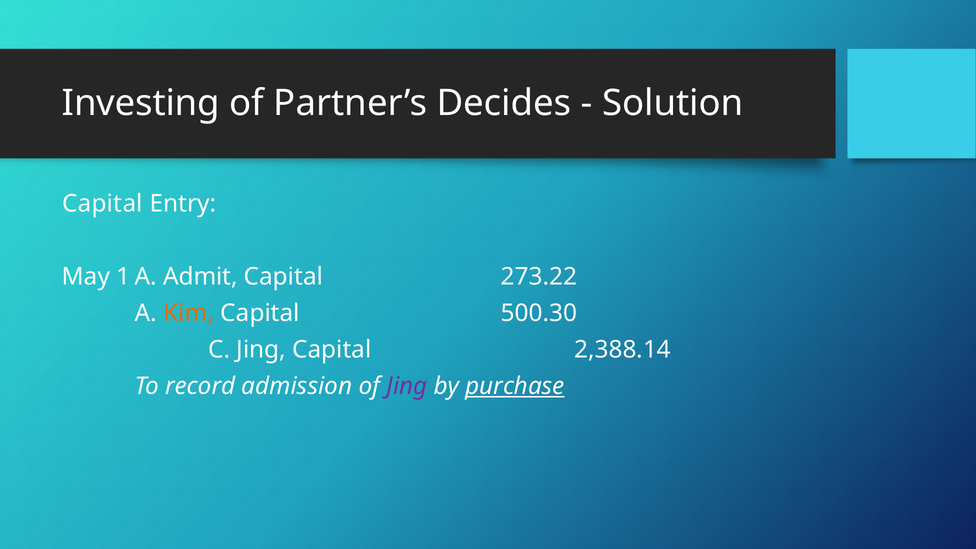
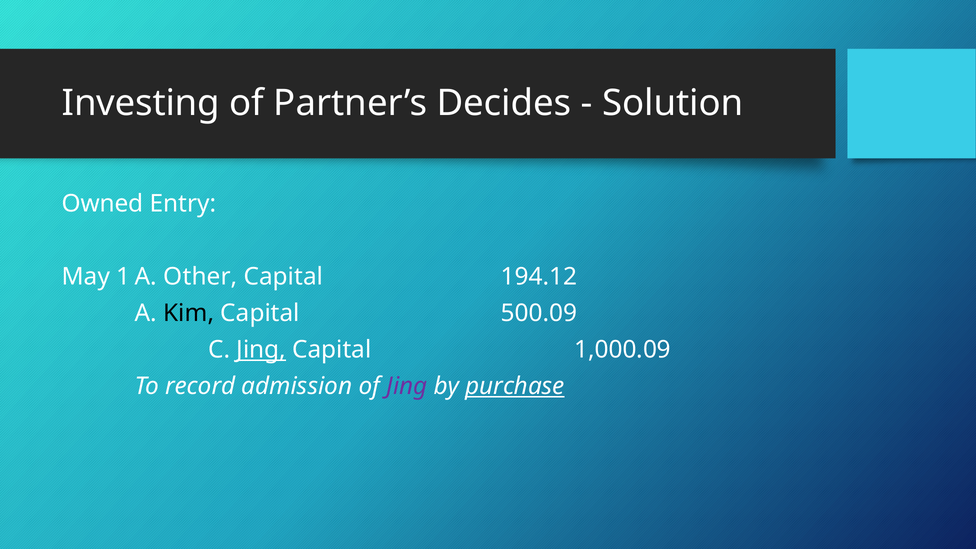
Capital: Capital -> Owned (103, 204)
Admit: Admit -> Other (200, 277)
273.22: 273.22 -> 194.12 (539, 277)
Kim colour: orange -> black (189, 313)
500.30: 500.30 -> 500.09 (539, 313)
Jing underline: none -> present (261, 350)
2,388.14: 2,388.14 -> 1,000.09 (623, 350)
